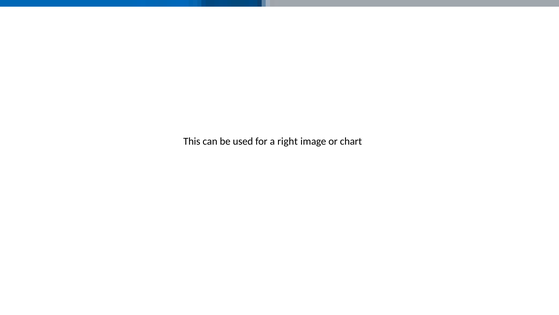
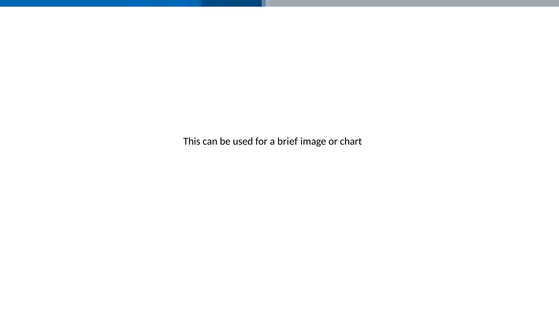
right: right -> brief (288, 141)
